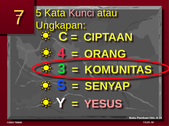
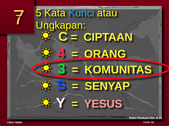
Kunci colour: pink -> light blue (81, 13)
